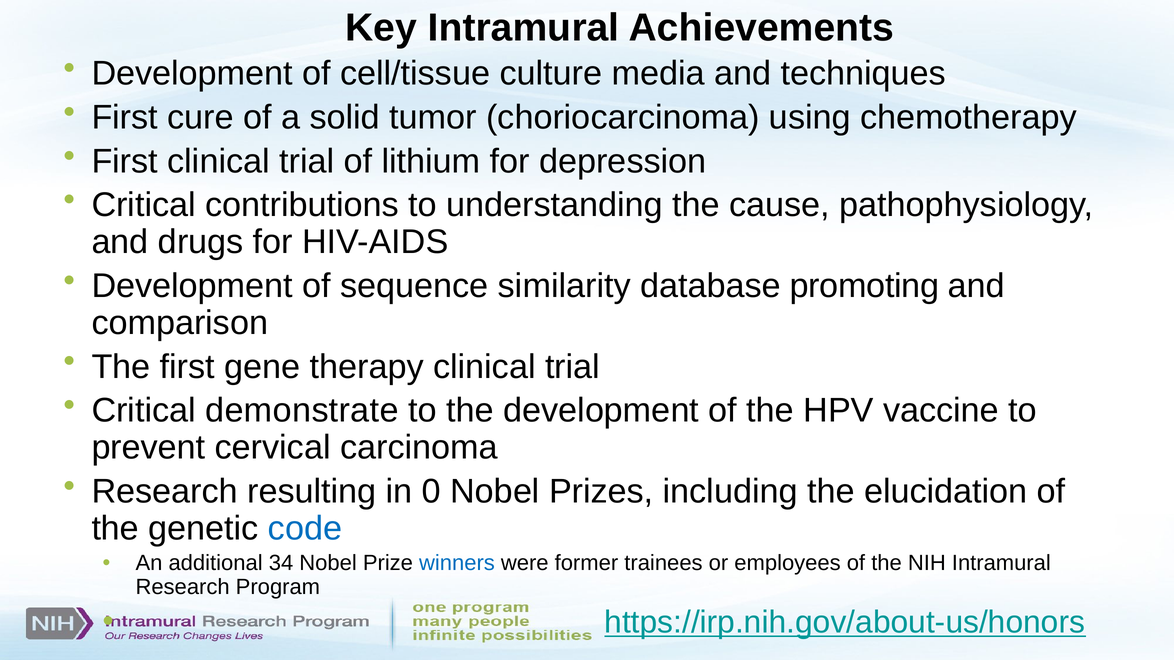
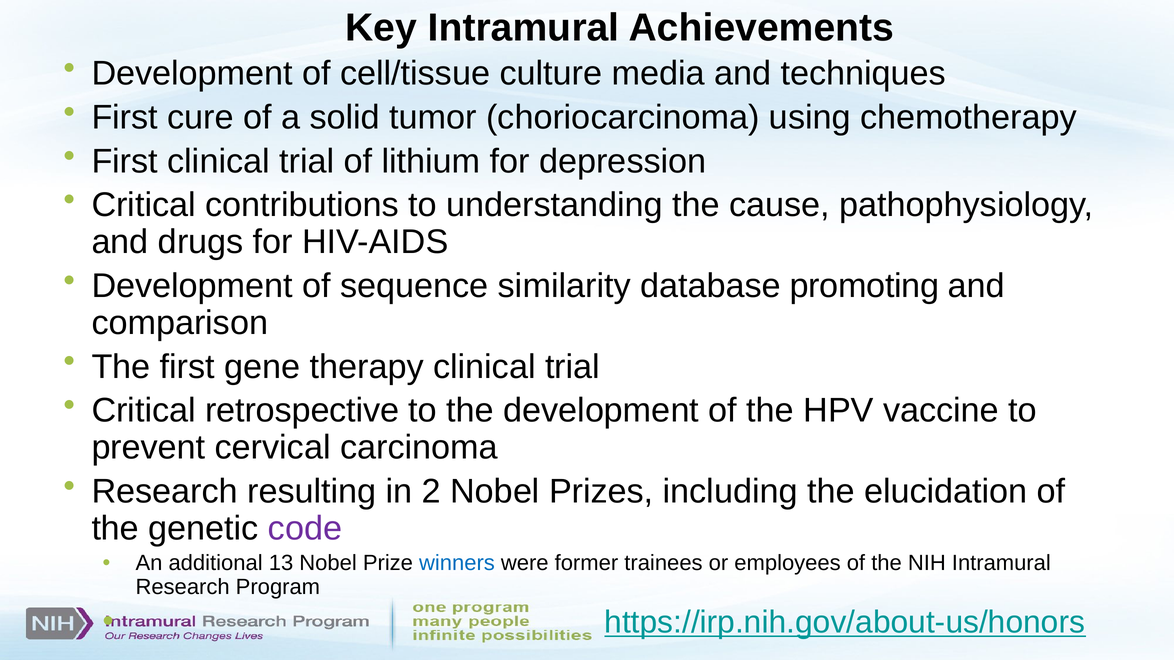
demonstrate: demonstrate -> retrospective (302, 411)
0: 0 -> 2 (431, 492)
code colour: blue -> purple (305, 529)
34: 34 -> 13 (281, 563)
